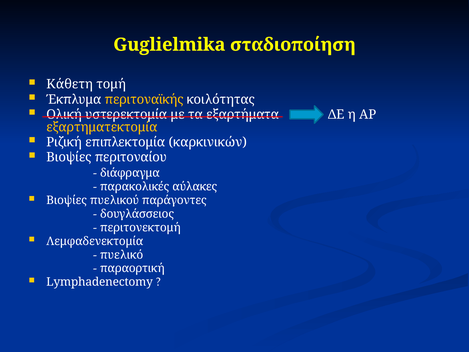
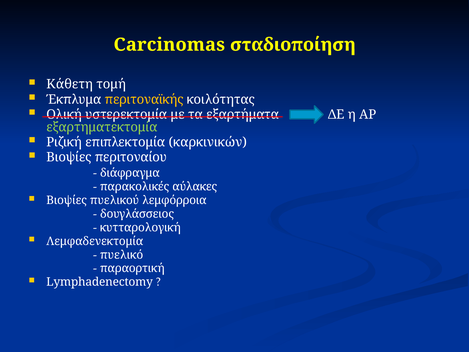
Guglielmika: Guglielmika -> Carcinomas (169, 45)
εξαρτηματεκτομία colour: yellow -> light green (102, 127)
παράγοντες: παράγοντες -> λεμφόρροια (174, 200)
περιτονεκτομή: περιτονεκτομή -> κυτταρολογική (140, 227)
